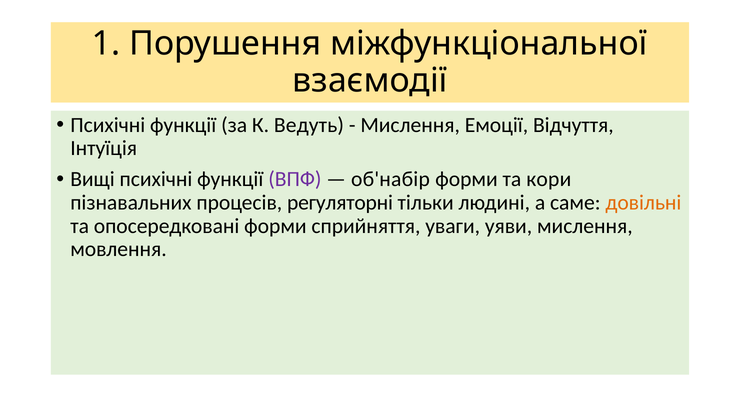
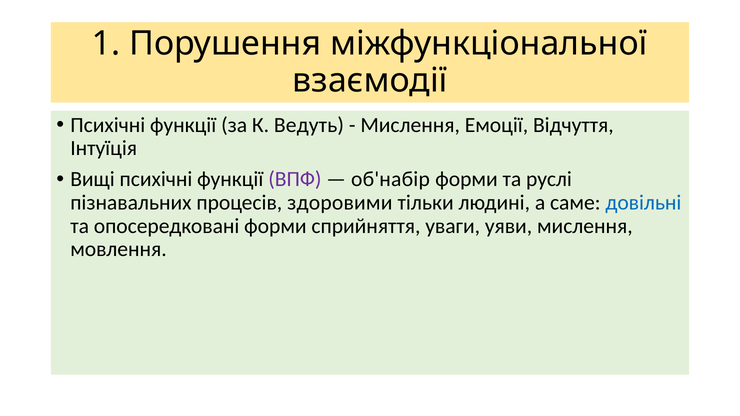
кори: кори -> руслі (549, 179)
регуляторні: регуляторні -> здоровими (340, 203)
довільні colour: orange -> blue (643, 203)
